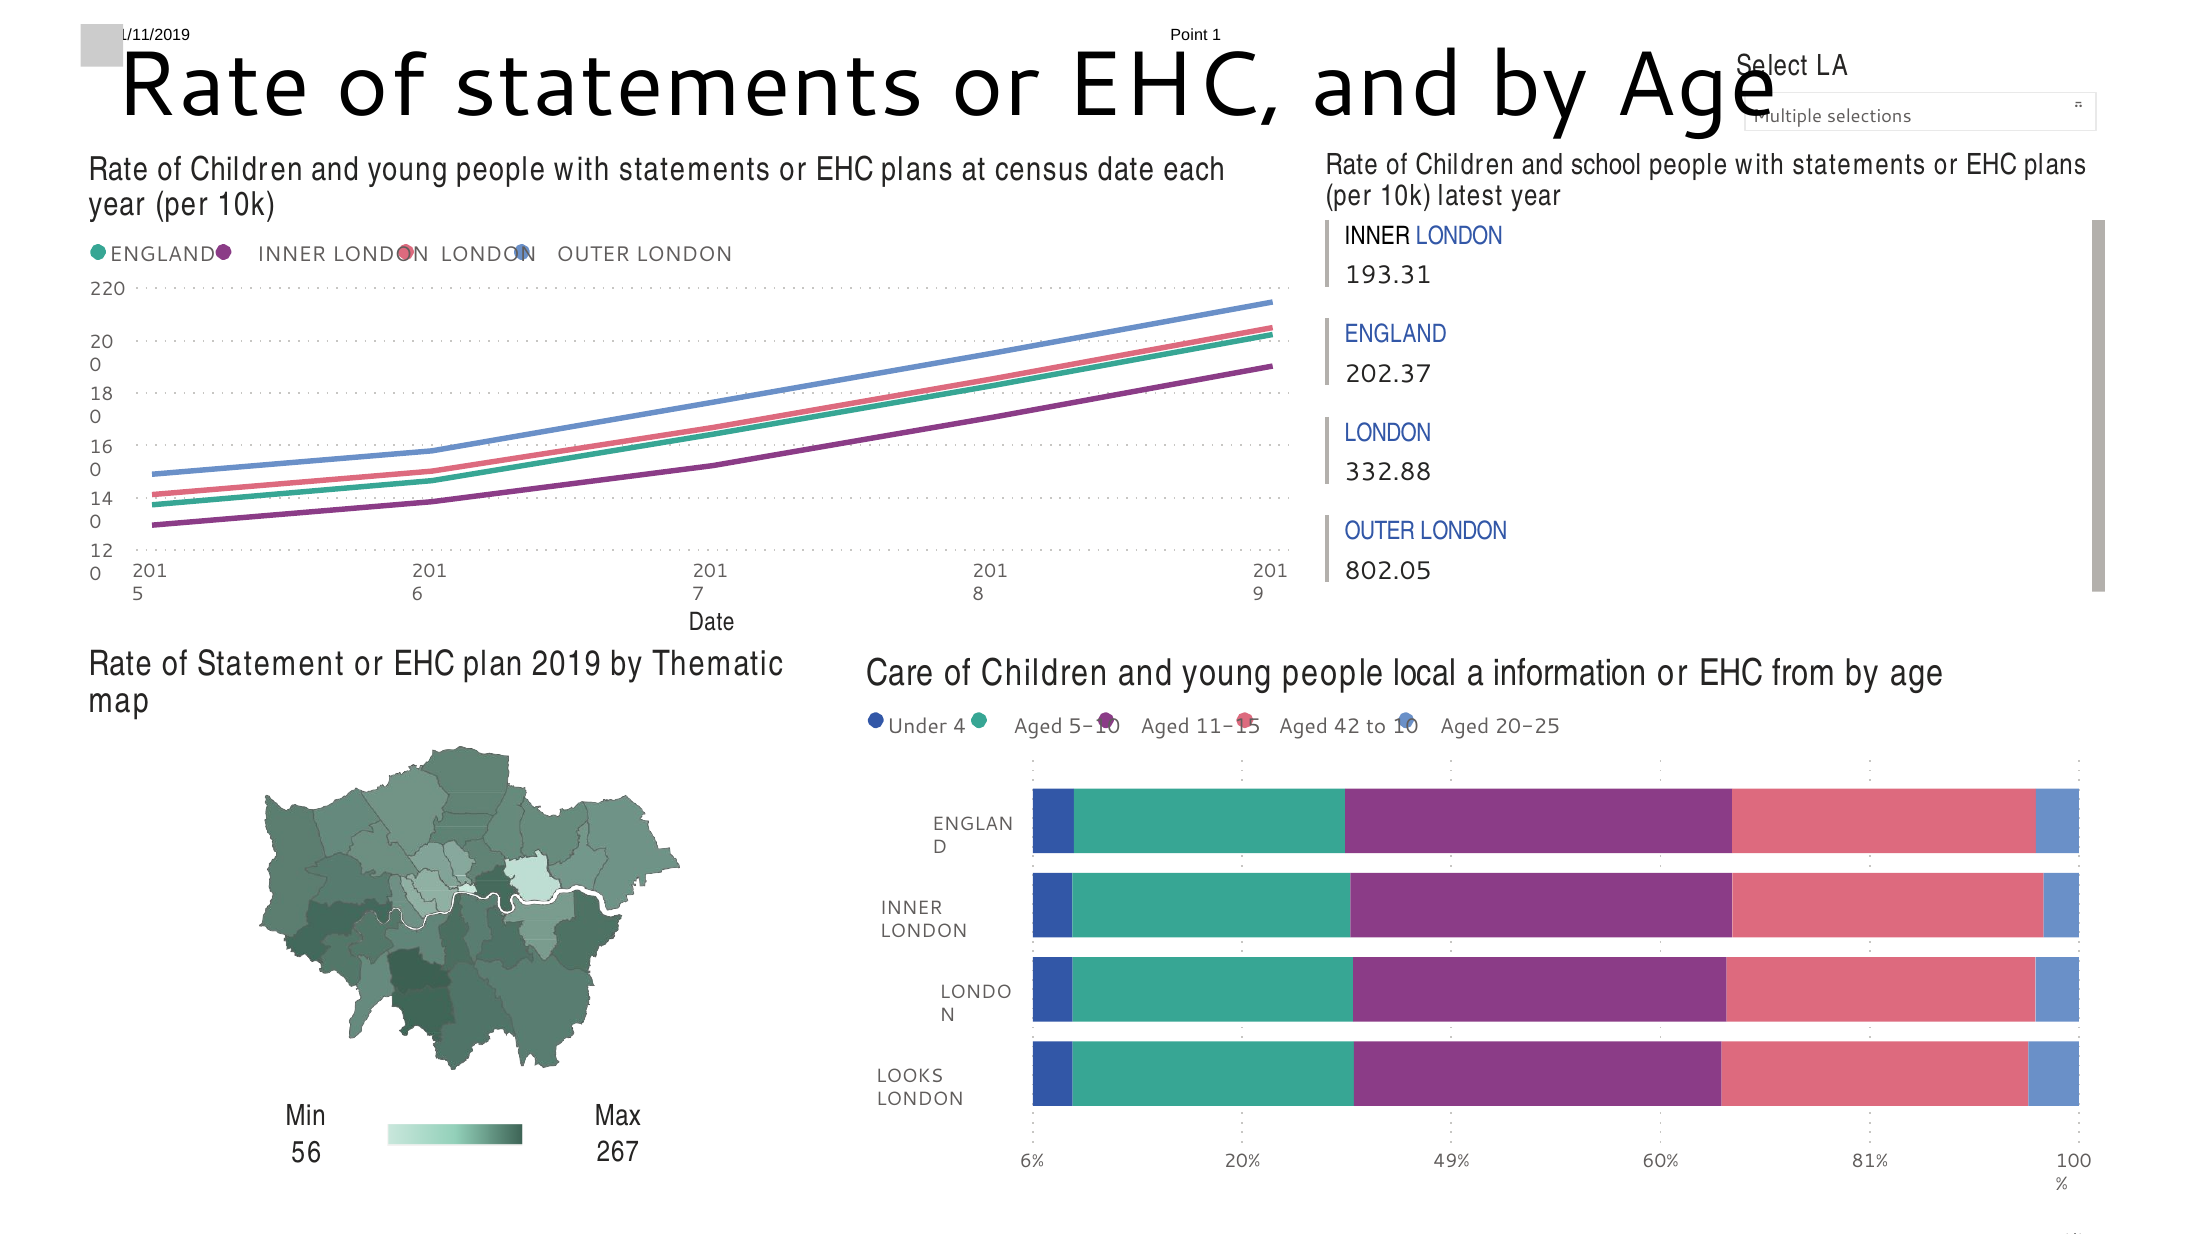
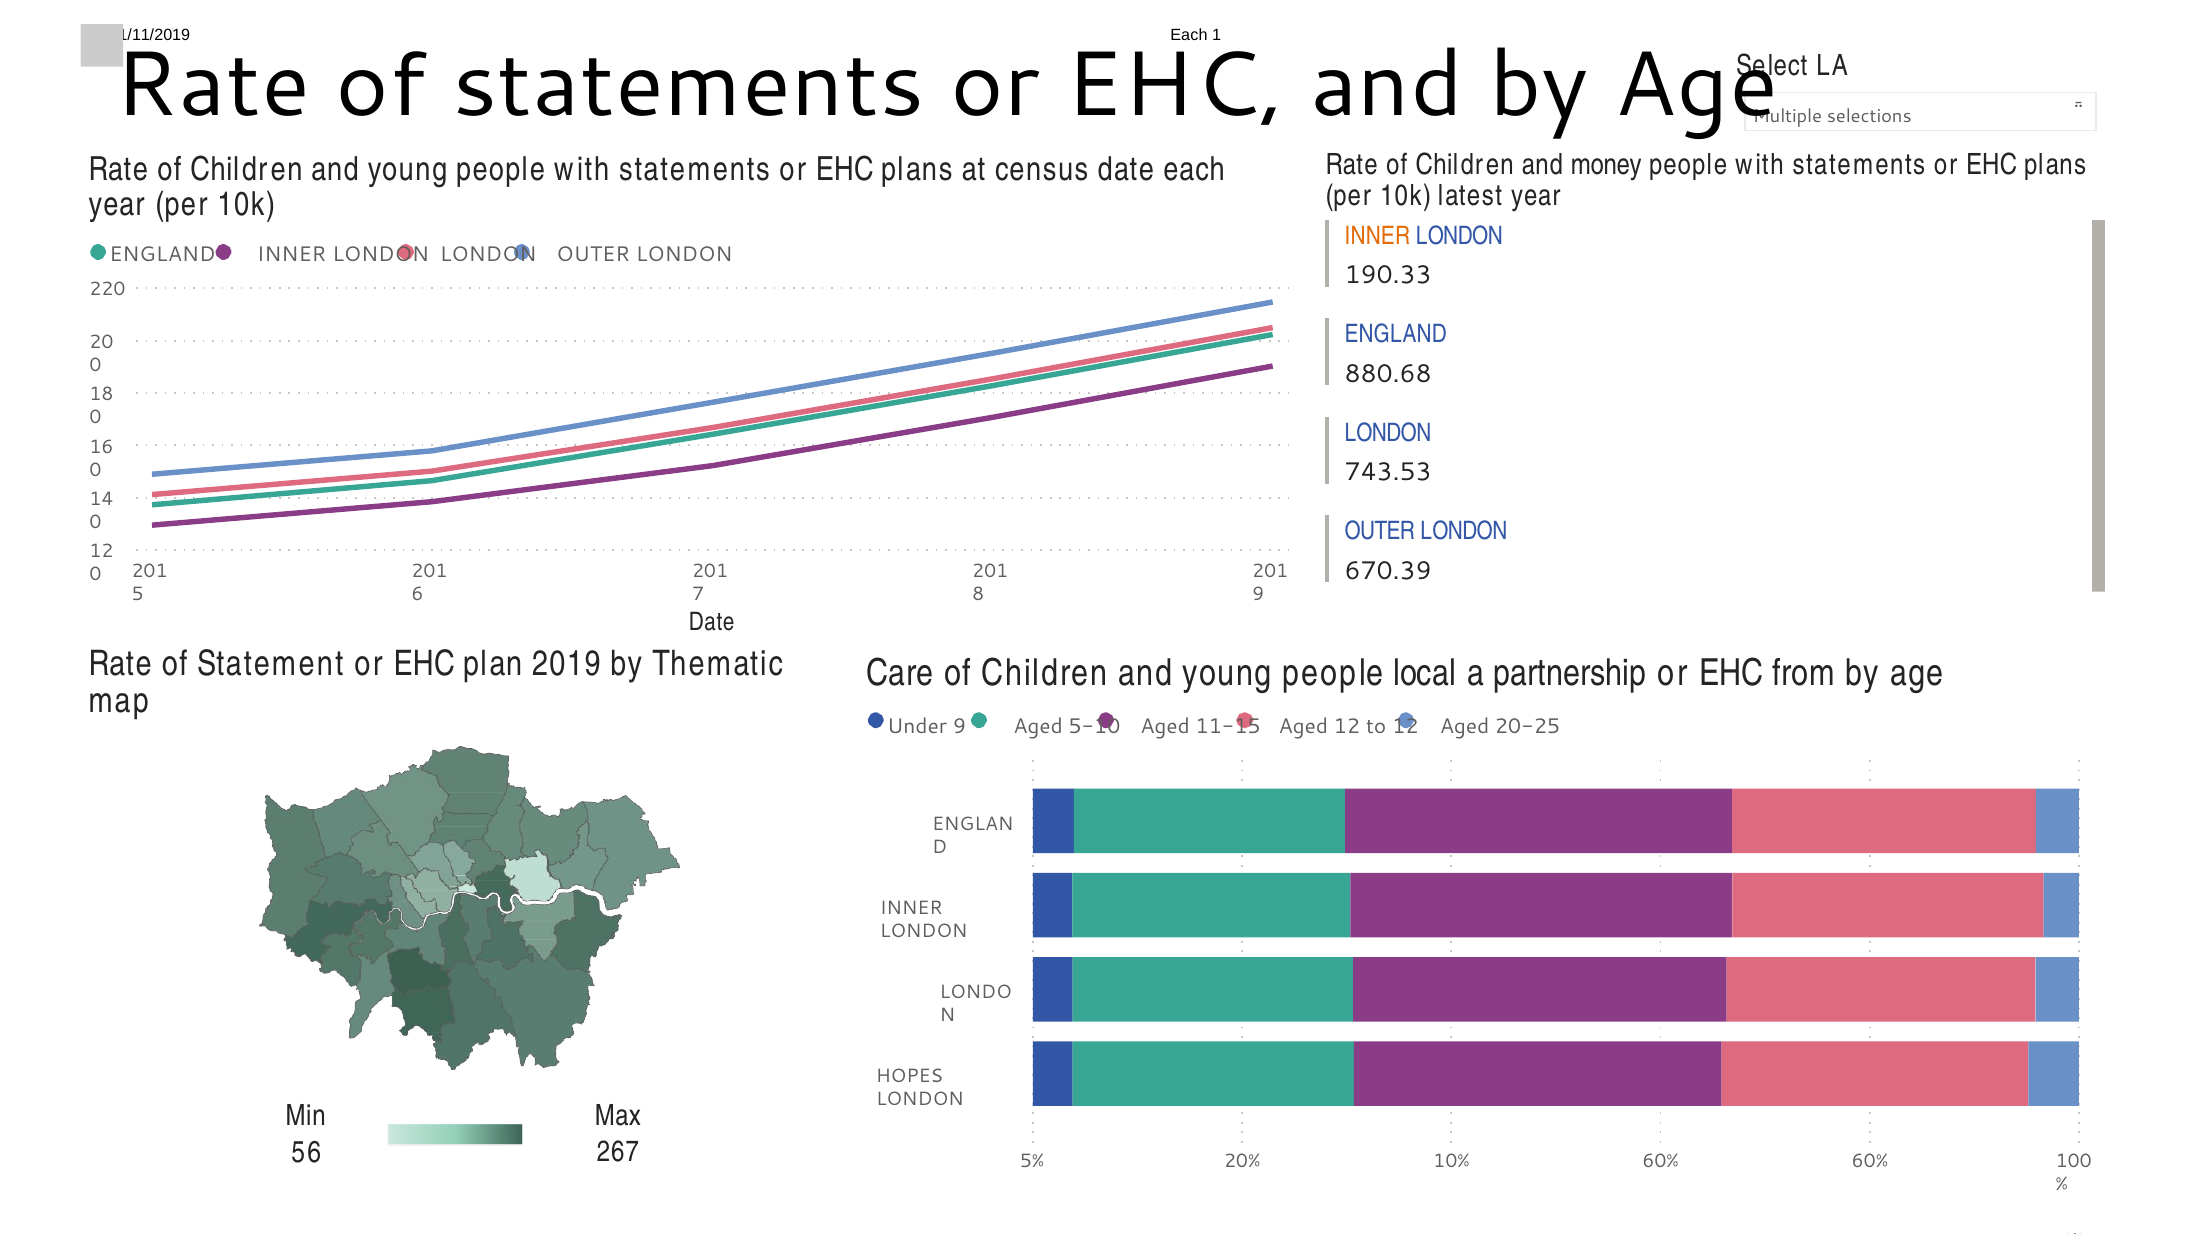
Point: Point -> Each (1189, 35)
school: school -> money (1606, 165)
INNER colour: black -> orange (1377, 236)
193.31: 193.31 -> 190.33 (1388, 275)
202.37: 202.37 -> 880.68 (1388, 374)
332.88: 332.88 -> 743.53 (1388, 472)
802.05: 802.05 -> 670.39 (1388, 571)
information: information -> partnership (1570, 673)
Under 4: 4 -> 9 (959, 726)
Aged 42: 42 -> 12 (1347, 726)
to 10: 10 -> 12 (1405, 726)
LOOKS: LOOKS -> HOPES (910, 1076)
6%: 6% -> 5% (1032, 1161)
49%: 49% -> 10% (1452, 1161)
60% 81%: 81% -> 60% (1870, 1161)
